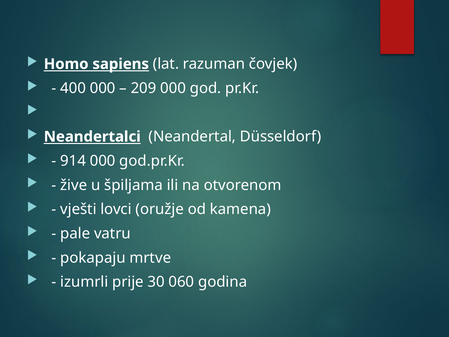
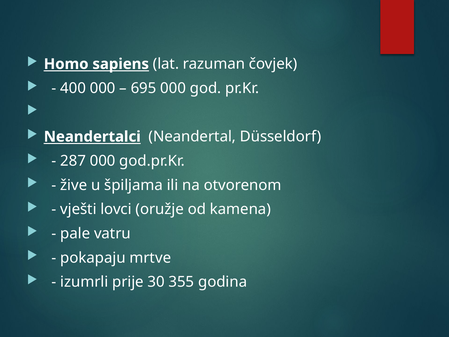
209: 209 -> 695 (144, 88)
914: 914 -> 287 (73, 161)
060: 060 -> 355 (181, 282)
